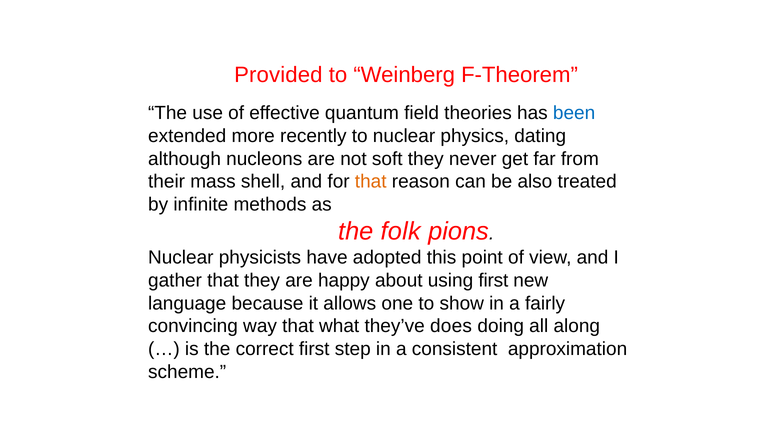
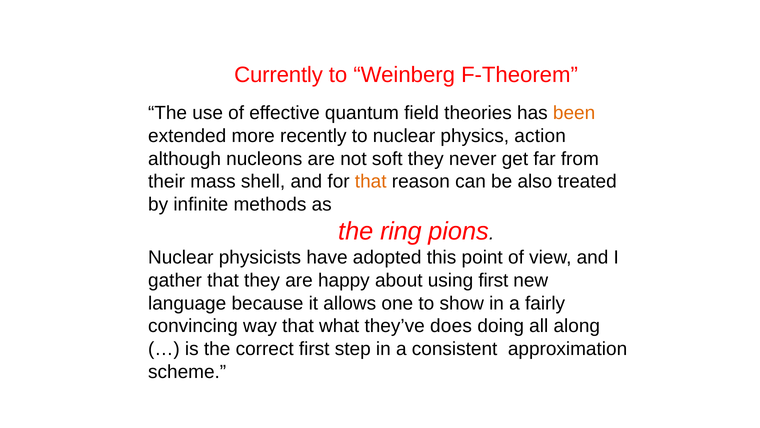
Provided: Provided -> Currently (279, 75)
been colour: blue -> orange (574, 113)
dating: dating -> action (540, 136)
folk: folk -> ring (401, 231)
